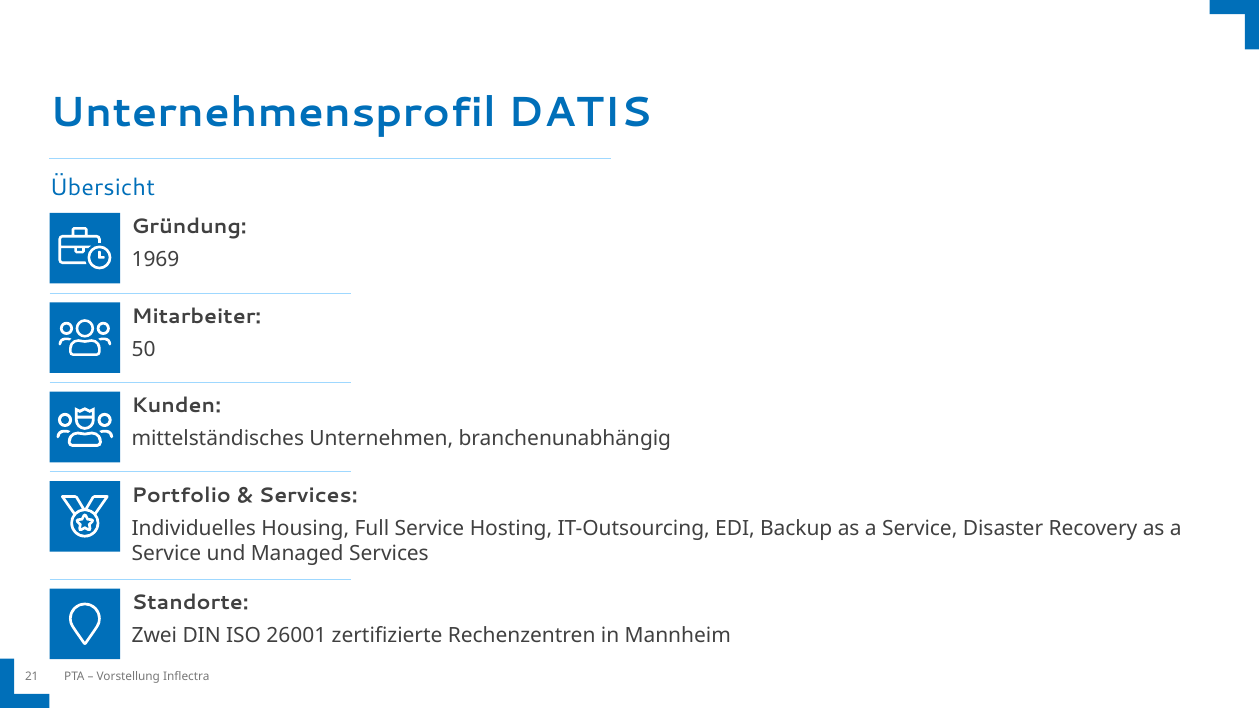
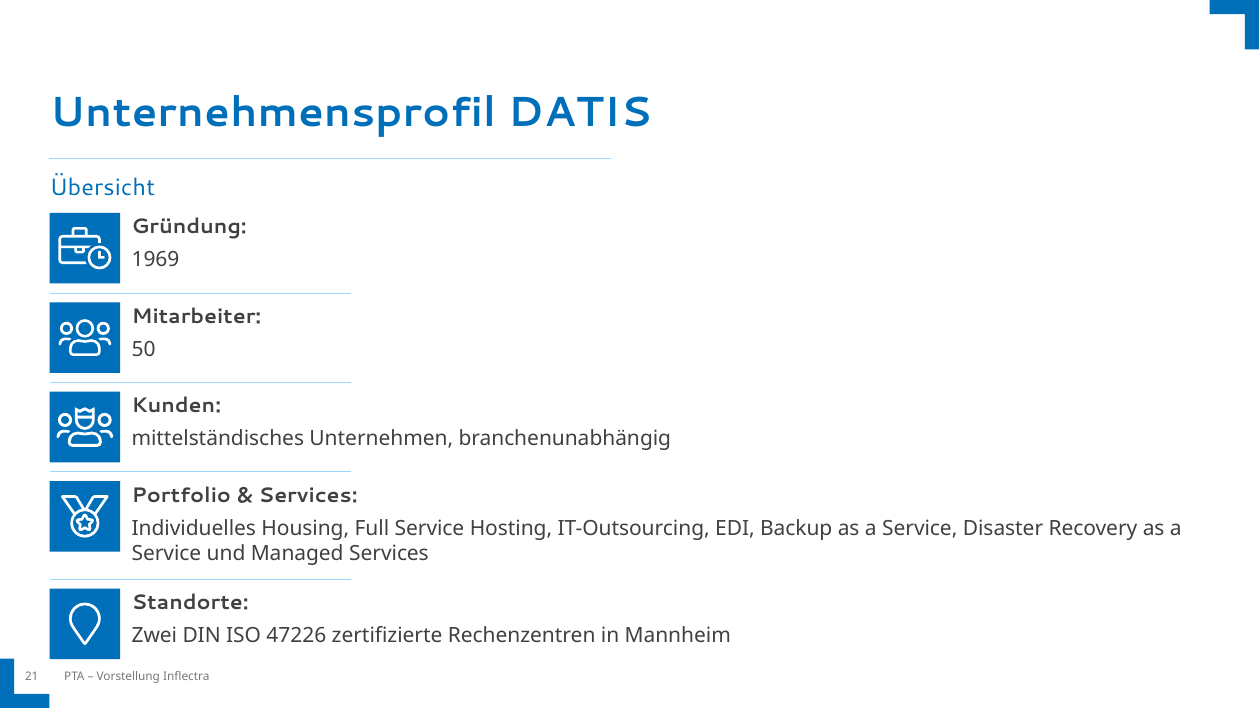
26001: 26001 -> 47226 (296, 636)
